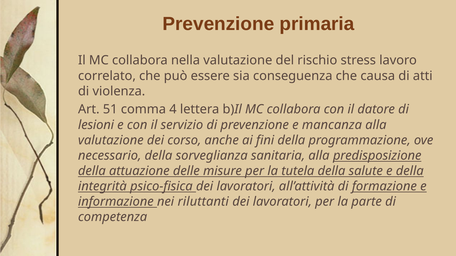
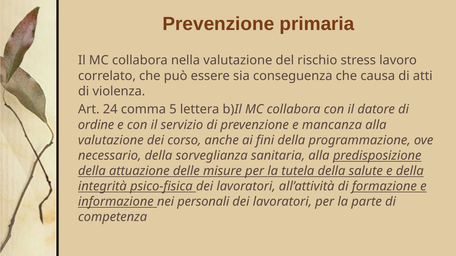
51: 51 -> 24 (110, 110)
4: 4 -> 5 (173, 110)
lesioni: lesioni -> ordine (96, 125)
riluttanti: riluttanti -> personali (203, 202)
